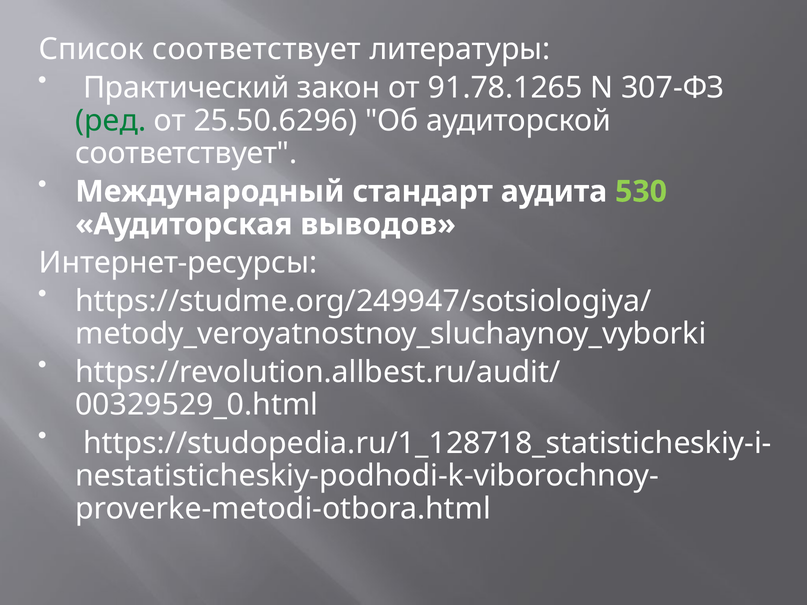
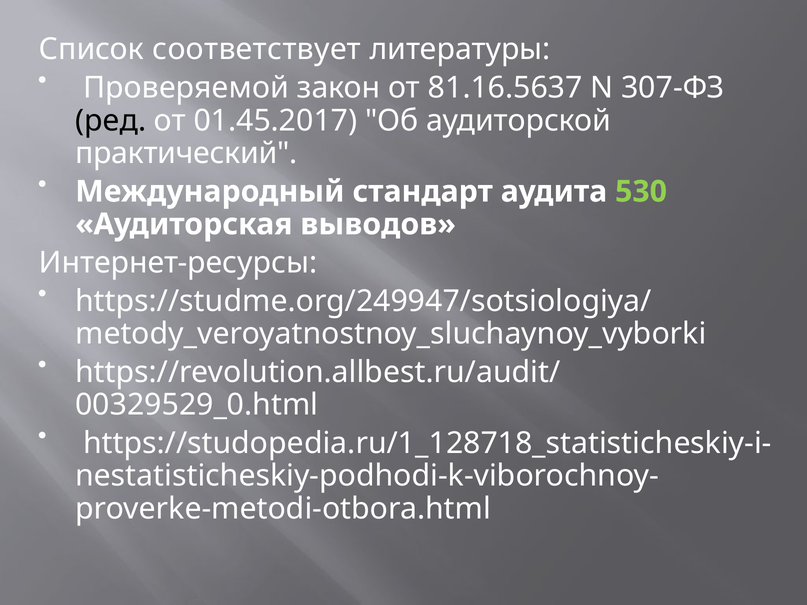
Практический: Практический -> Проверяемой (186, 88)
91.78.1265: 91.78.1265 -> 81.16.5637 (505, 88)
ред colour: green -> black (111, 121)
25.50.6296: 25.50.6296 -> 01.45.2017 (275, 121)
соответствует: соответствует -> практический (186, 153)
